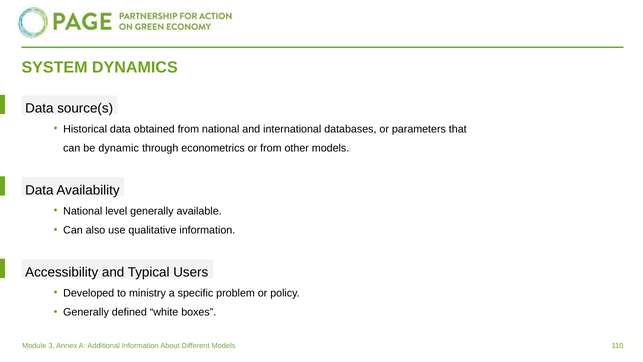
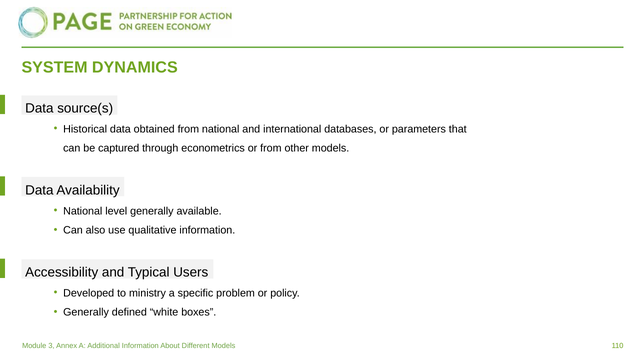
dynamic: dynamic -> captured (119, 148)
